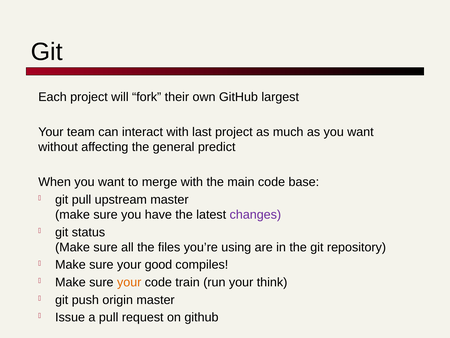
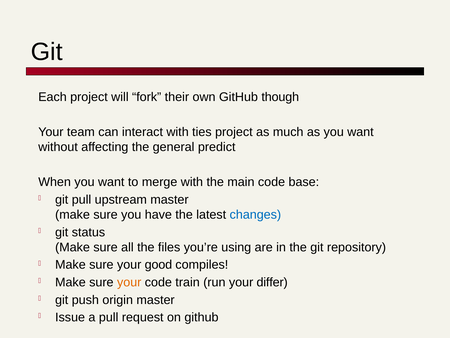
largest: largest -> though (280, 97)
last: last -> ties (202, 132)
changes colour: purple -> blue (255, 214)
think: think -> differ (272, 282)
